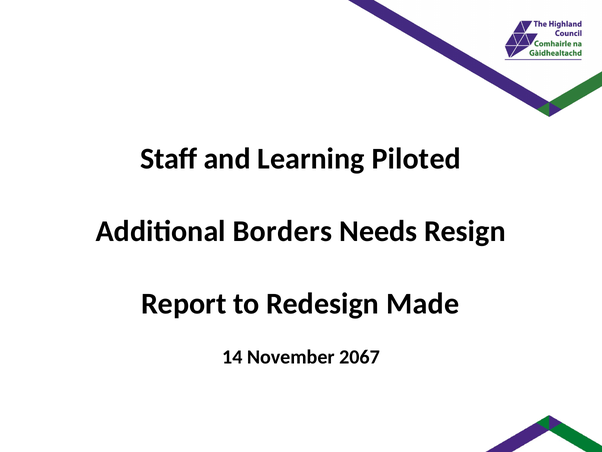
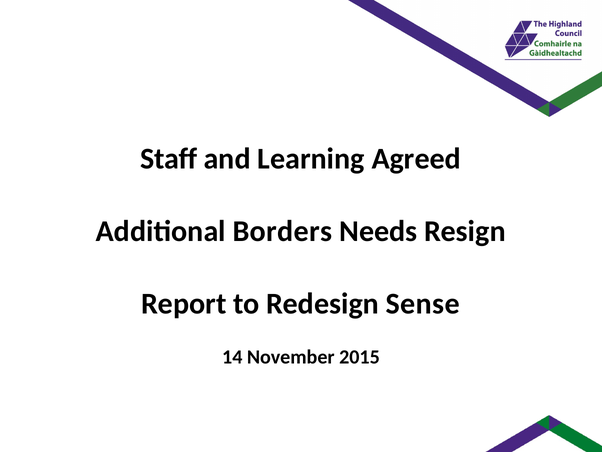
Piloted: Piloted -> Agreed (416, 159)
Made: Made -> Sense (423, 303)
2067: 2067 -> 2015 (359, 357)
